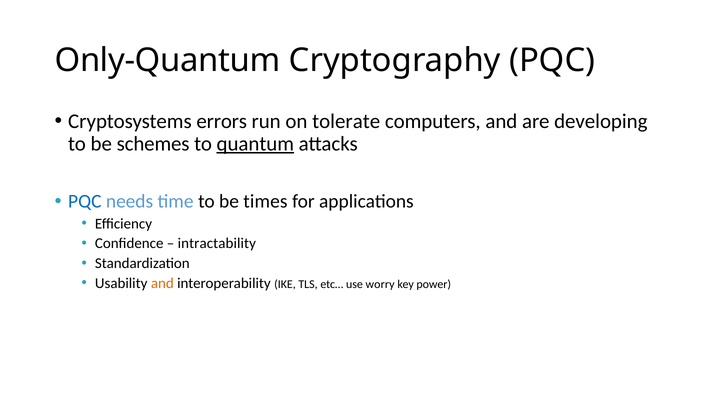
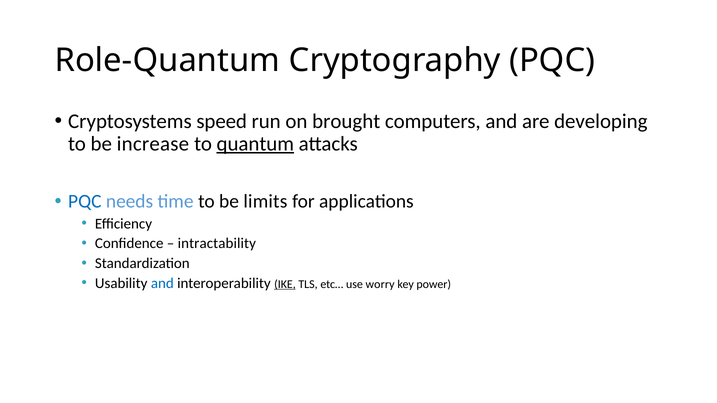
Only-Quantum: Only-Quantum -> Role-Quantum (167, 60)
errors: errors -> speed (222, 121)
tolerate: tolerate -> brought (346, 121)
schemes: schemes -> increase (153, 144)
times: times -> limits (265, 201)
and colour: orange -> blue (162, 283)
IKE underline: none -> present (285, 284)
